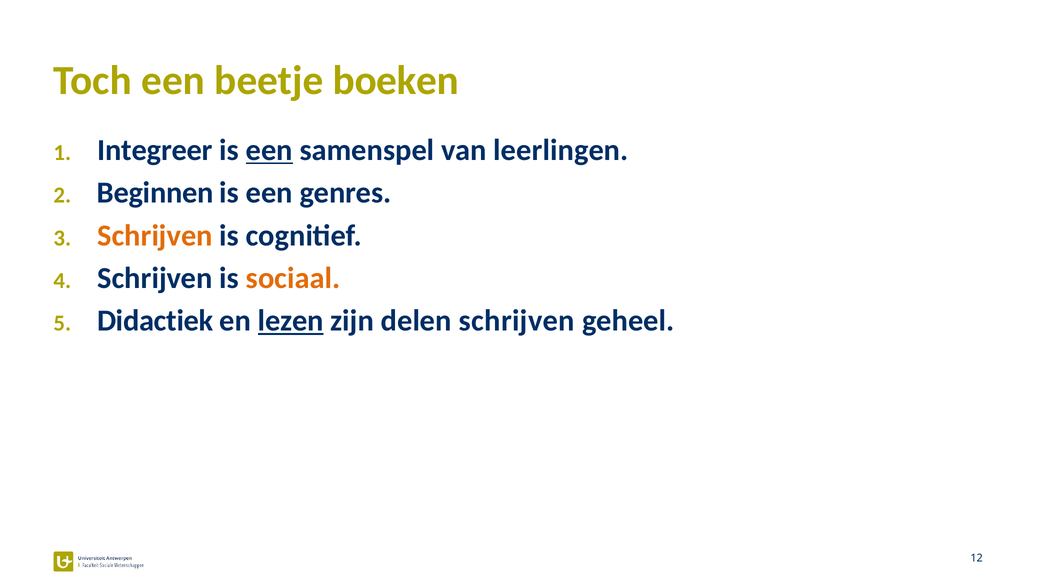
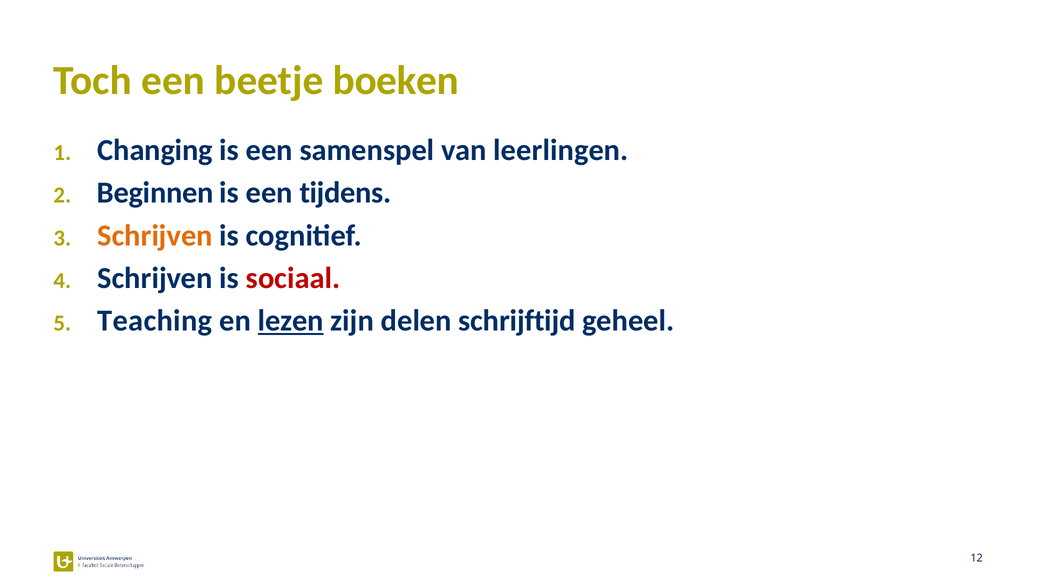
Integreer: Integreer -> Changing (155, 150)
een underline: present -> none (269, 150)
genres: genres -> tijdens (346, 193)
sociaal colour: orange -> red (293, 278)
Didactiek: Didactiek -> Teaching (155, 321)
delen schrijven: schrijven -> schrijftijd (517, 321)
